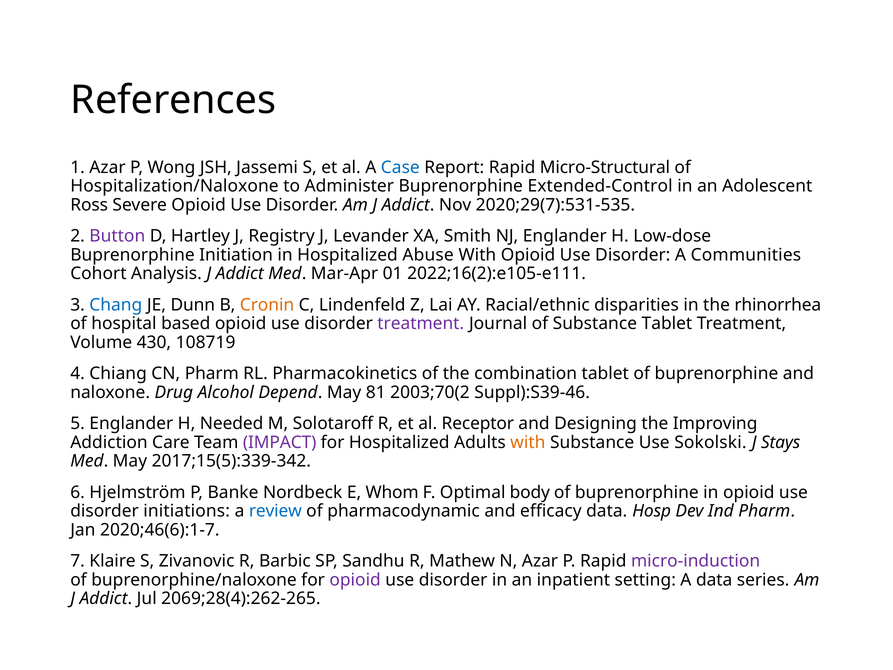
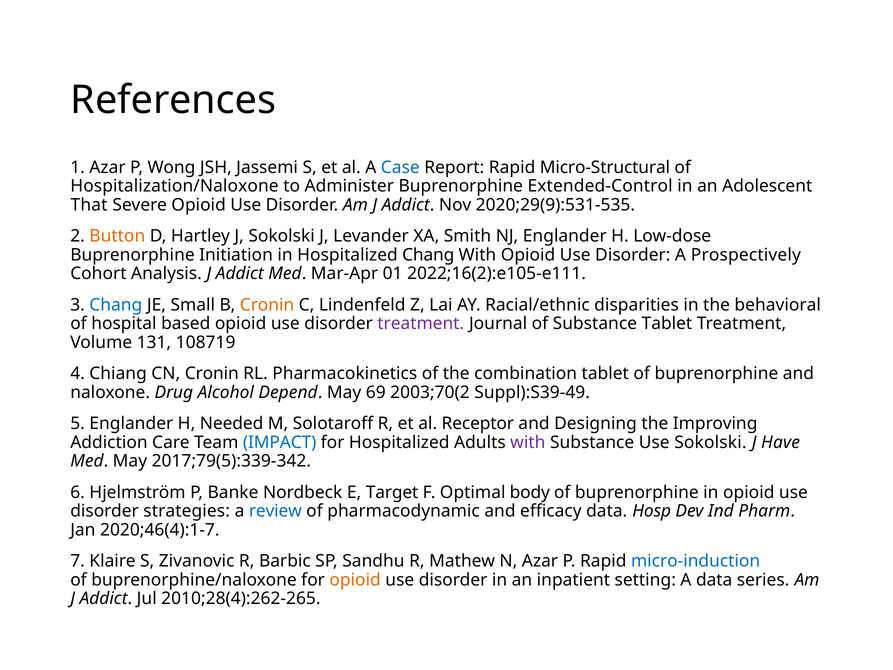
Ross: Ross -> That (89, 205)
2020;29(7):531-535: 2020;29(7):531-535 -> 2020;29(9):531-535 (555, 205)
Button colour: purple -> orange (117, 236)
J Registry: Registry -> Sokolski (282, 236)
Hospitalized Abuse: Abuse -> Chang (428, 255)
Communities: Communities -> Prospectively (746, 255)
Dunn: Dunn -> Small (193, 305)
rhinorrhea: rhinorrhea -> behavioral (778, 305)
430: 430 -> 131 (154, 342)
CN Pharm: Pharm -> Cronin (212, 373)
81: 81 -> 69 (376, 392)
Suppl):S39-46: Suppl):S39-46 -> Suppl):S39-49 (532, 392)
IMPACT colour: purple -> blue (280, 442)
with colour: orange -> purple (528, 442)
Stays: Stays -> Have (781, 442)
2017;15(5):339-342: 2017;15(5):339-342 -> 2017;79(5):339-342 (231, 461)
Whom: Whom -> Target (392, 492)
initiations: initiations -> strategies (187, 511)
2020;46(6):1-7: 2020;46(6):1-7 -> 2020;46(4):1-7 (160, 530)
micro-induction colour: purple -> blue (696, 561)
opioid colour: purple -> orange (355, 580)
2069;28(4):262-265: 2069;28(4):262-265 -> 2010;28(4):262-265 (241, 598)
